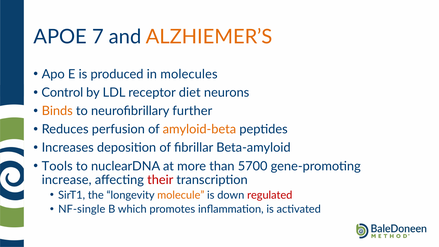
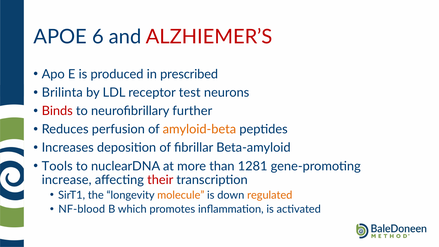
7: 7 -> 6 (98, 37)
ALZHIEMER’S colour: orange -> red (209, 37)
molecules: molecules -> prescribed (189, 74)
Control: Control -> Brilinta (62, 93)
diet: diet -> test (190, 93)
Binds colour: orange -> red (57, 111)
5700: 5700 -> 1281 (253, 166)
regulated colour: red -> orange (270, 195)
NF-single: NF-single -> NF-blood (82, 209)
